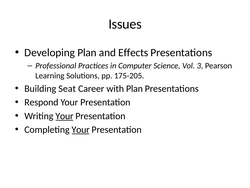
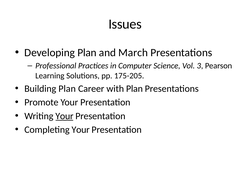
Effects: Effects -> March (133, 52)
Building Seat: Seat -> Plan (67, 88)
Respond: Respond -> Promote (41, 102)
Your underline: present -> none (81, 129)
